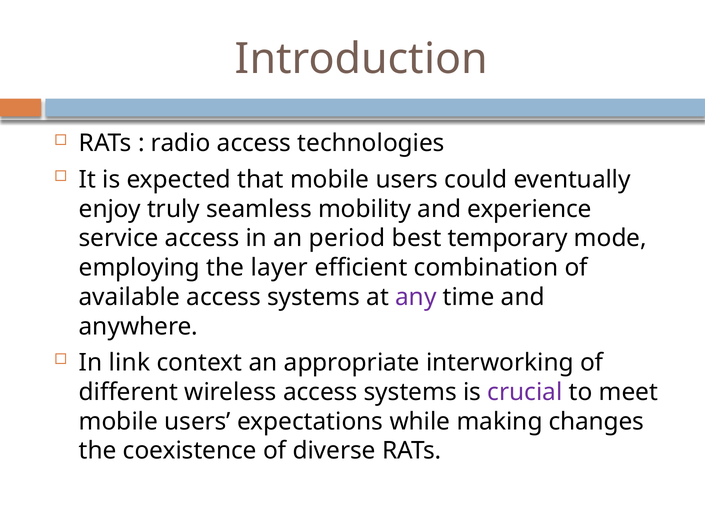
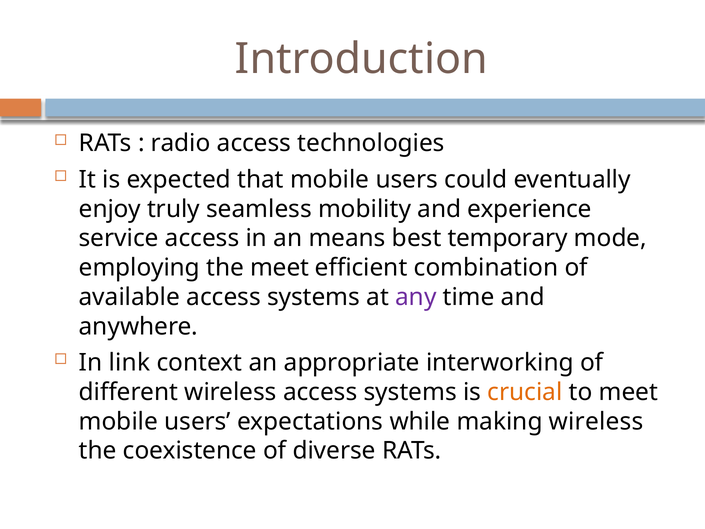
period: period -> means (347, 238)
the layer: layer -> meet (280, 268)
crucial colour: purple -> orange (525, 392)
making changes: changes -> wireless (596, 421)
